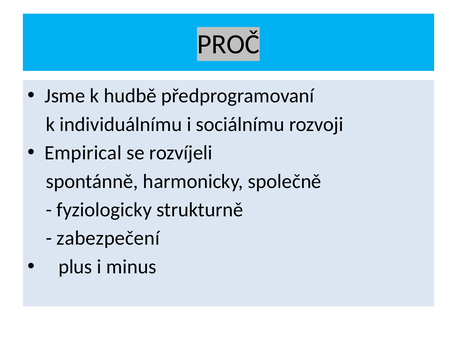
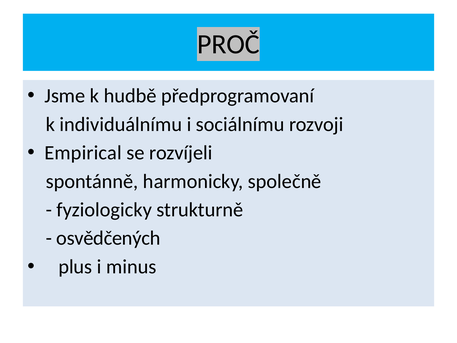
zabezpečení: zabezpečení -> osvědčených (108, 238)
